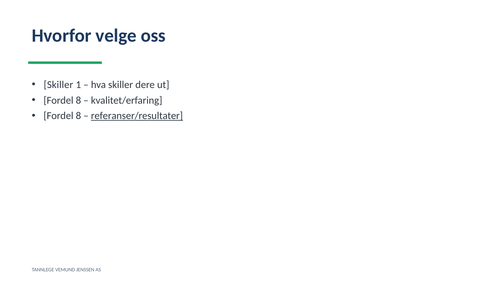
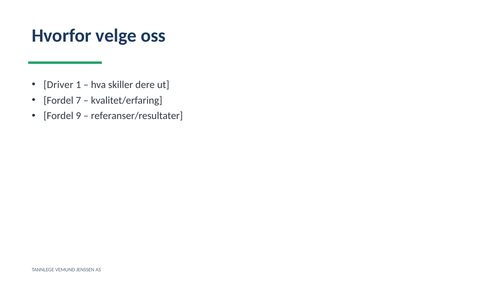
Skiller: Skiller -> Driver (58, 85)
8: 8 -> 7 (78, 100)
8: 8 -> 9 (78, 116)
referanser/resultater underline: present -> none (137, 116)
